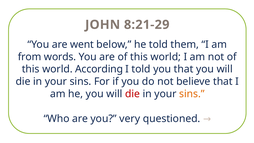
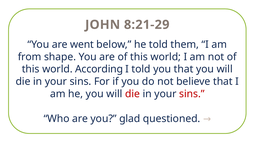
words: words -> shape (60, 57)
sins colour: orange -> red (192, 94)
very: very -> glad (130, 119)
